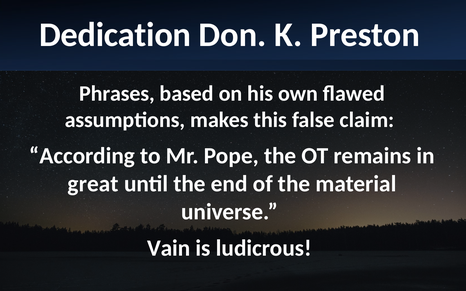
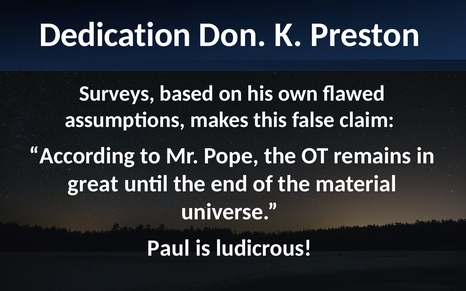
Phrases: Phrases -> Surveys (117, 94)
Vain: Vain -> Paul (169, 249)
